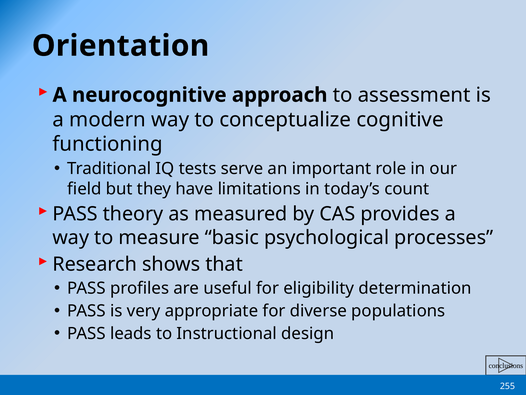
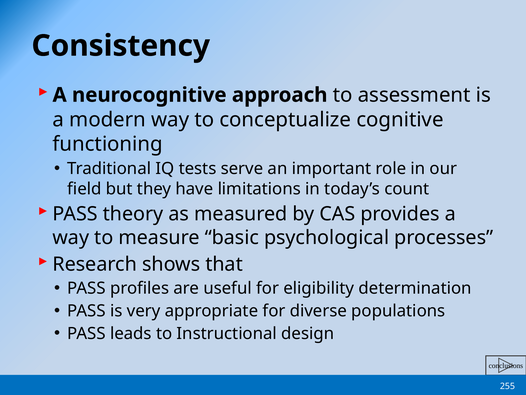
Orientation: Orientation -> Consistency (121, 46)
